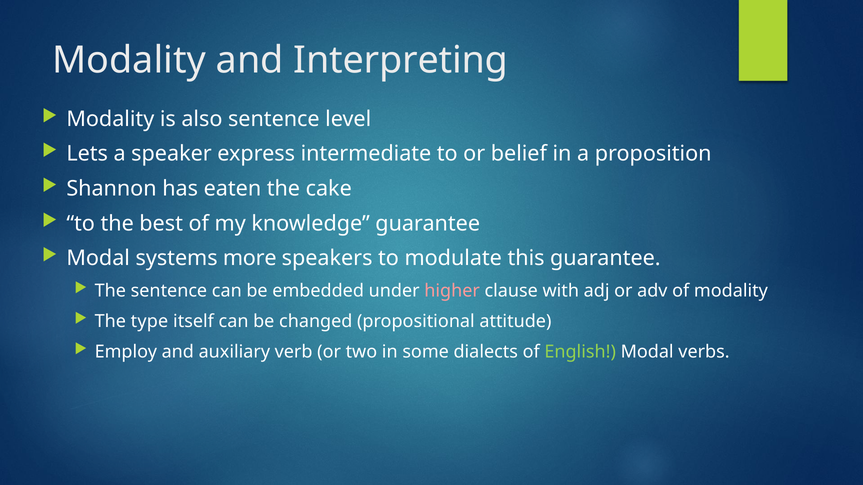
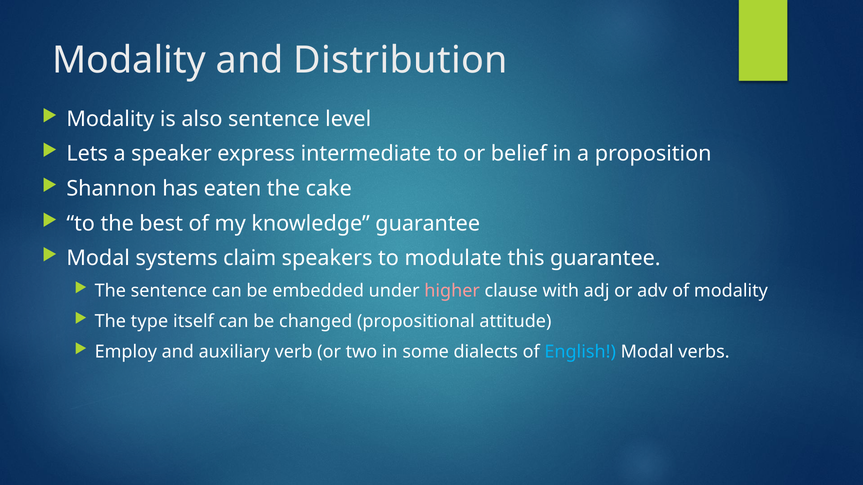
Interpreting: Interpreting -> Distribution (401, 61)
more: more -> claim (250, 259)
English colour: light green -> light blue (580, 352)
